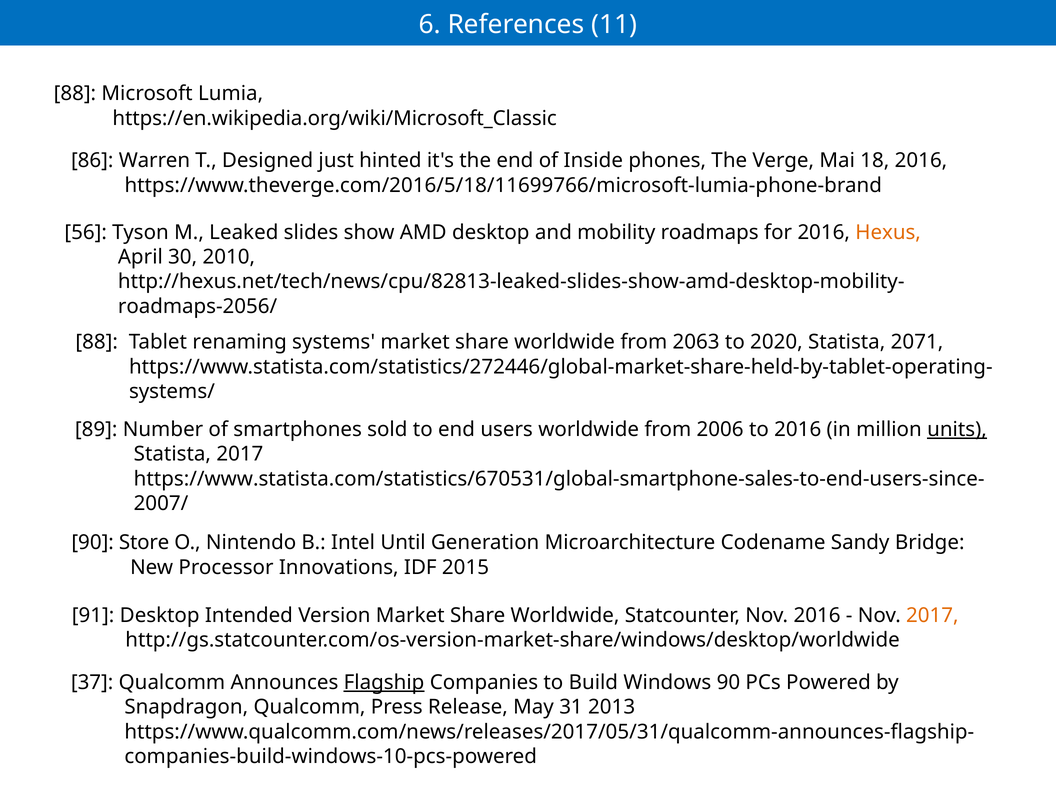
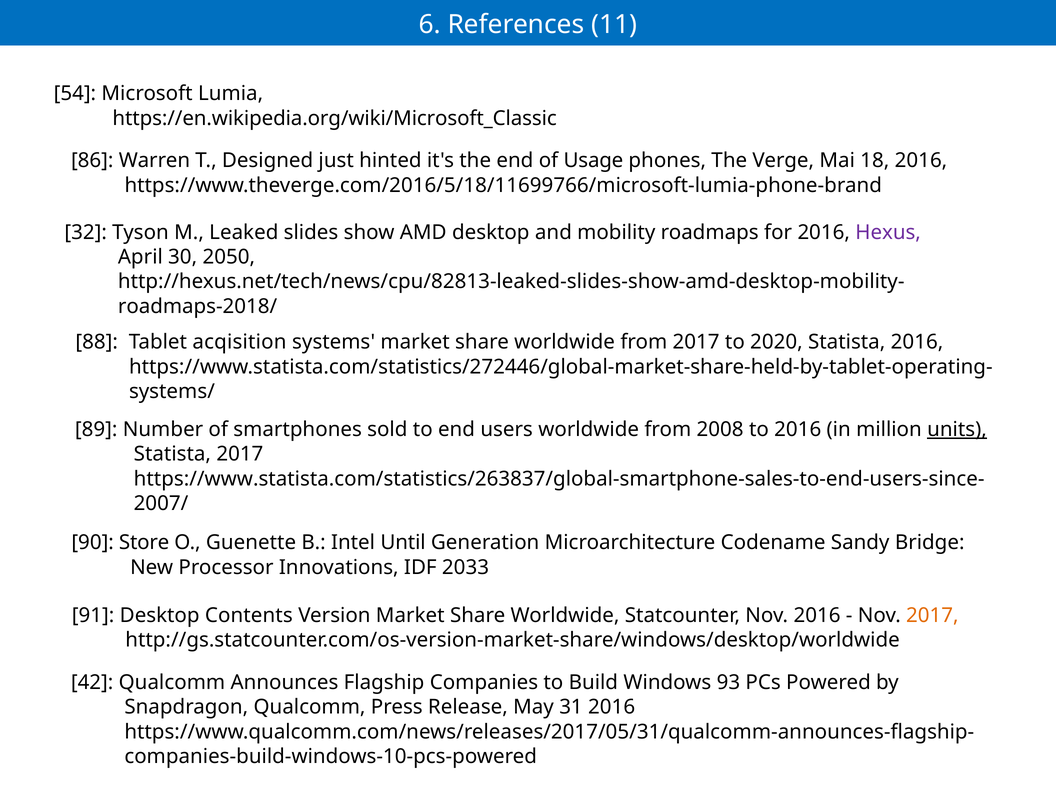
88: 88 -> 54 (75, 94)
Inside: Inside -> Usage (593, 161)
56: 56 -> 32 (86, 232)
Hexus colour: orange -> purple (888, 232)
2010: 2010 -> 2050 (229, 257)
roadmaps-2056/: roadmaps-2056/ -> roadmaps-2018/ (198, 306)
renaming: renaming -> acqisition (239, 342)
from 2063: 2063 -> 2017 (696, 342)
Statista 2071: 2071 -> 2016 (917, 342)
2006: 2006 -> 2008 (720, 429)
https://www.statista.com/statistics/670531/global-smartphone-sales-to-end-users-since-: https://www.statista.com/statistics/670531/global-smartphone-sales-to-end-users-since- -> https://www.statista.com/statistics/263837/global-smartphone-sales-to-end-users-since- (559, 479)
Nintendo: Nintendo -> Guenette (251, 543)
2015: 2015 -> 2033 (466, 567)
Intended: Intended -> Contents (249, 615)
37: 37 -> 42 (92, 682)
Flagship underline: present -> none (384, 682)
Windows 90: 90 -> 93 (728, 682)
31 2013: 2013 -> 2016 (612, 707)
